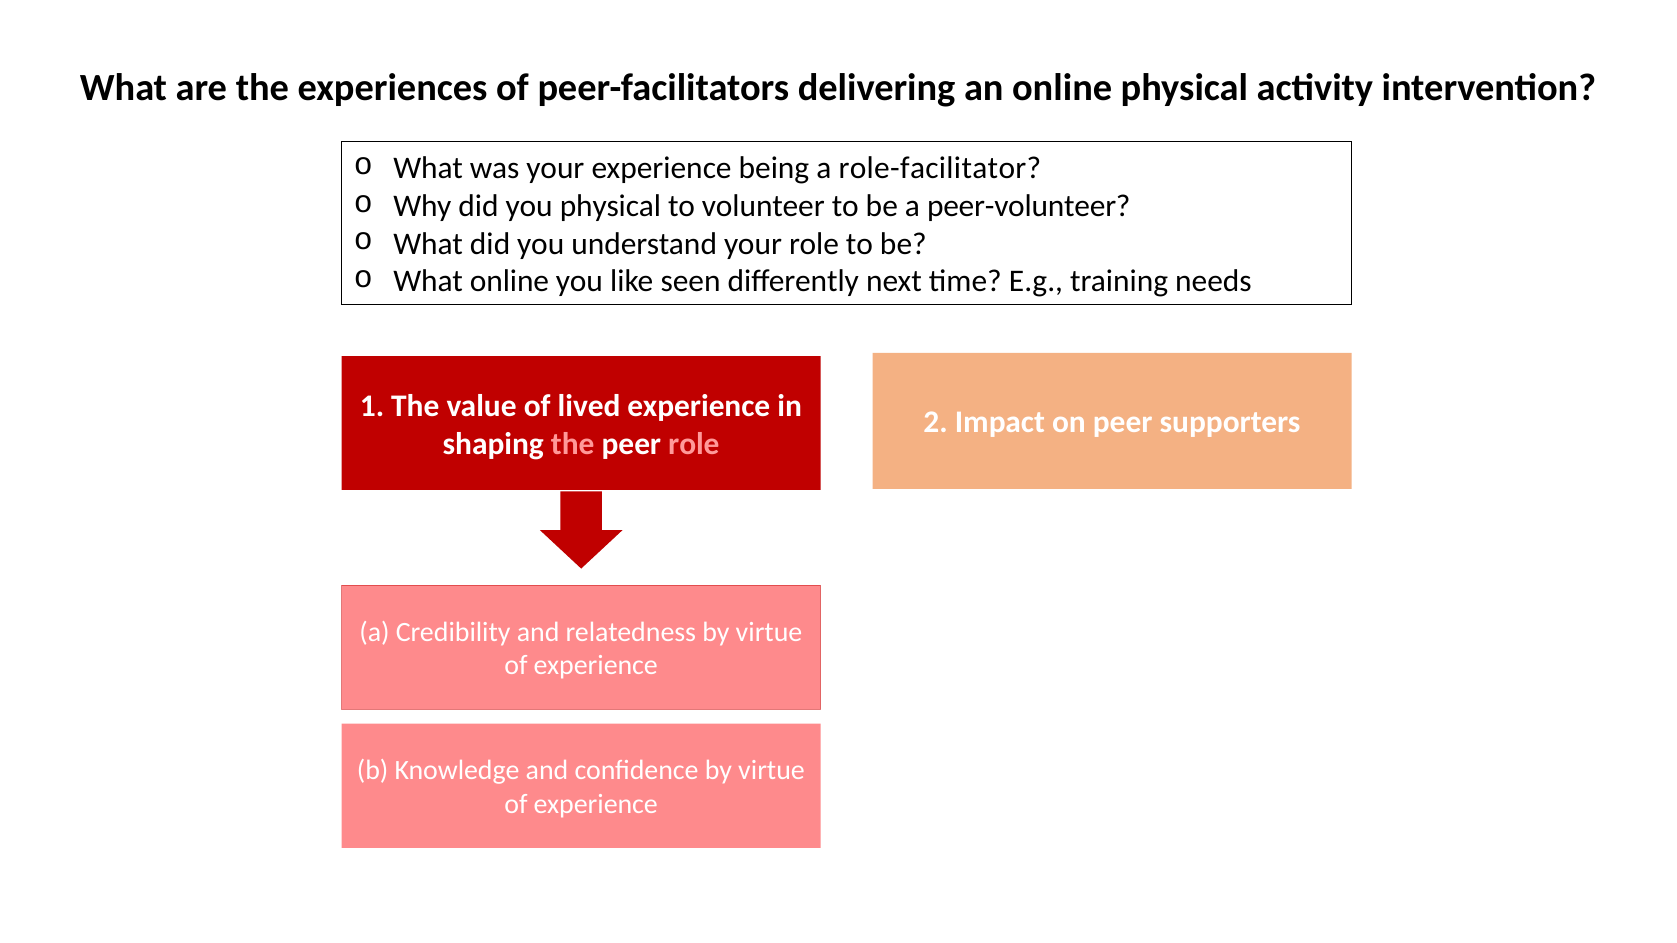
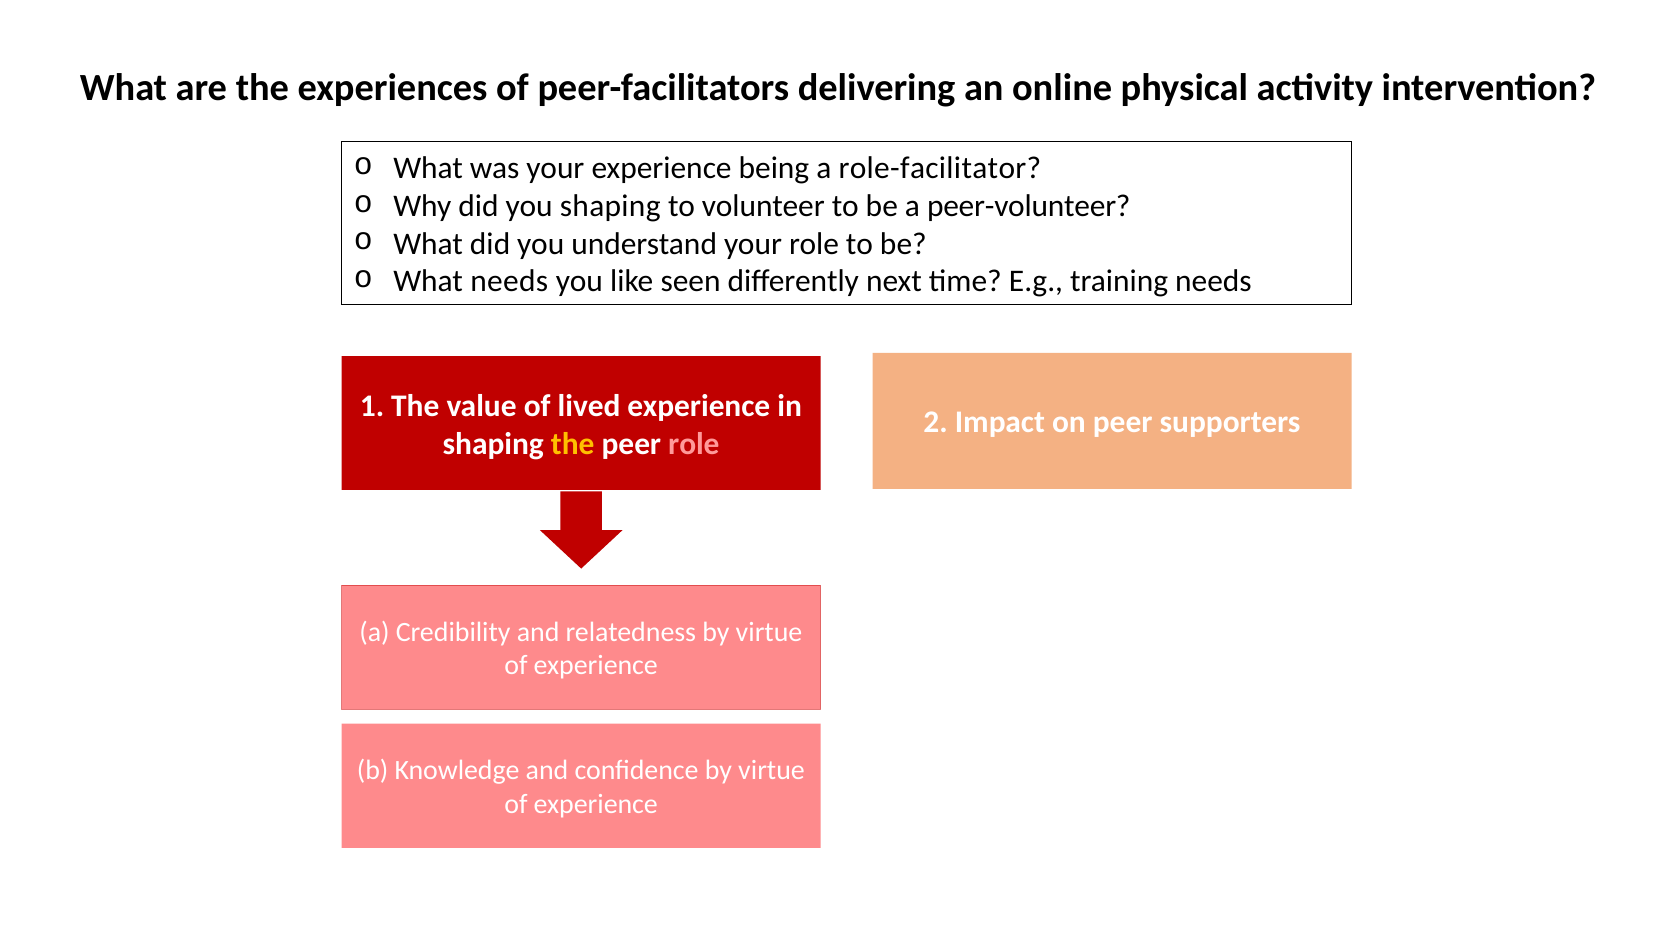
you physical: physical -> shaping (610, 206)
What online: online -> needs (509, 282)
the colour: pink -> yellow (573, 444)
